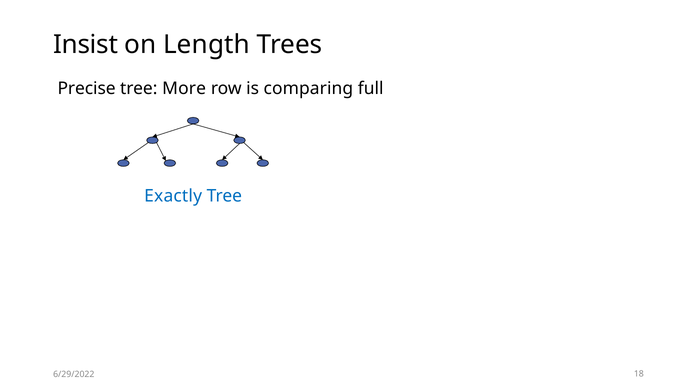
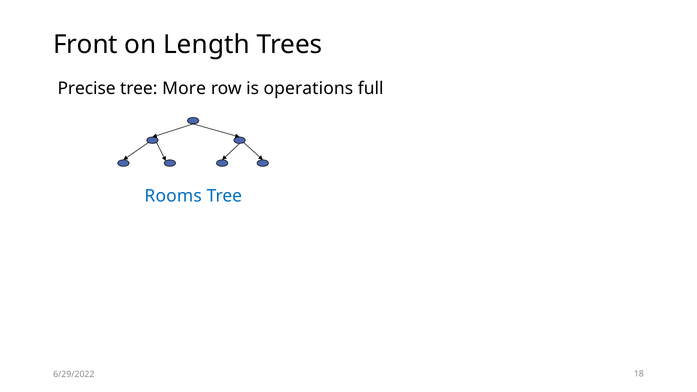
Insist: Insist -> Front (86, 45)
comparing: comparing -> operations (308, 89)
Exactly: Exactly -> Rooms (173, 196)
